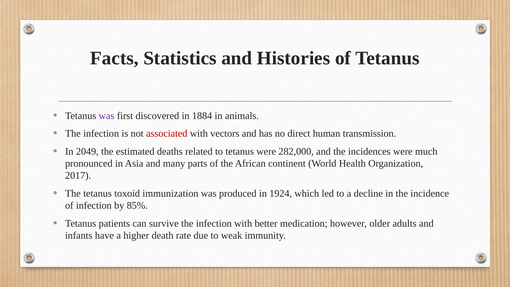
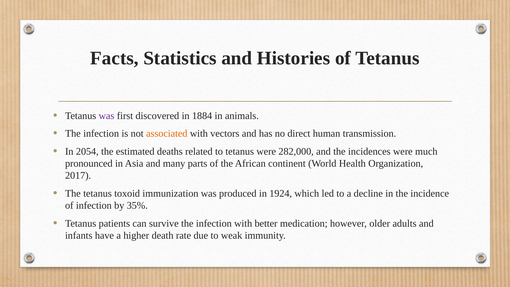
associated colour: red -> orange (167, 133)
2049: 2049 -> 2054 (87, 151)
85%: 85% -> 35% (137, 205)
